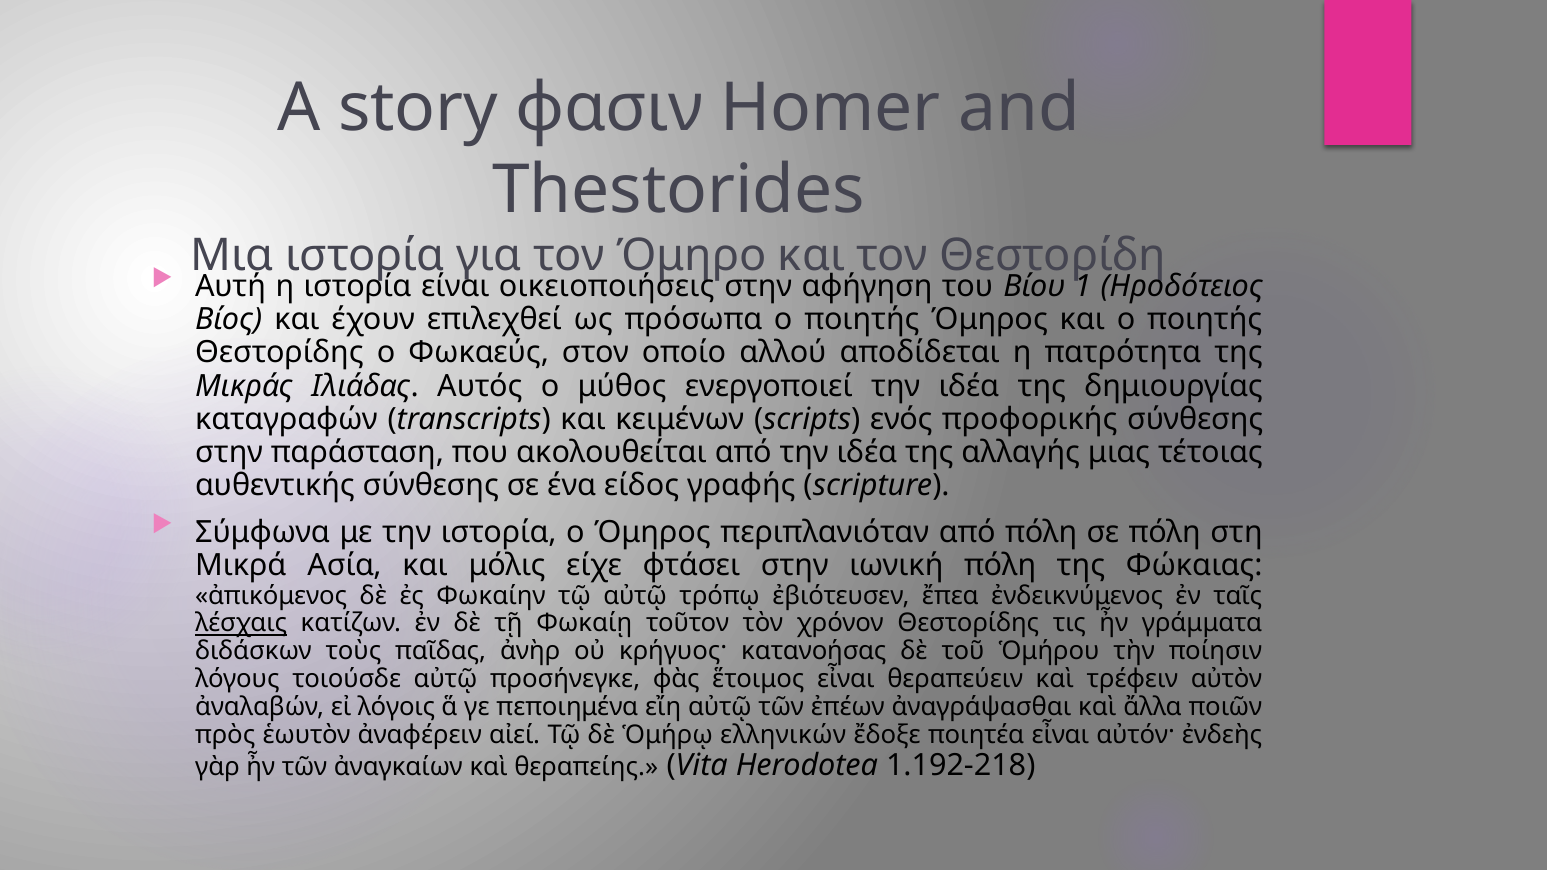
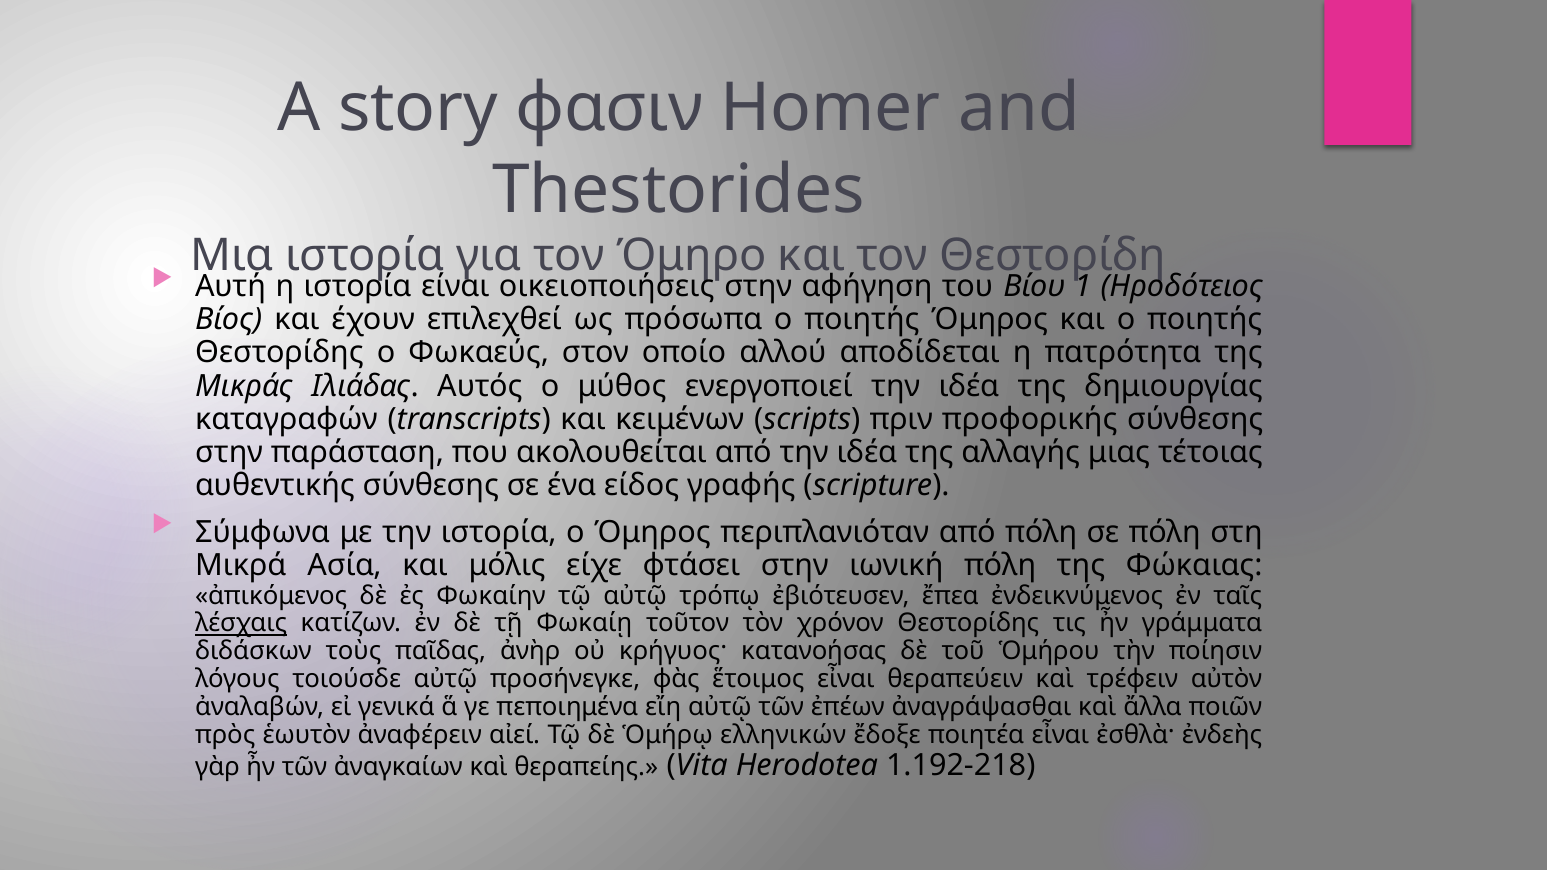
ενός: ενός -> πριν (901, 419)
λόγοις: λόγοις -> γενικά (396, 707)
αὐτόν·: αὐτόν· -> ἐσθλὰ· (1136, 735)
